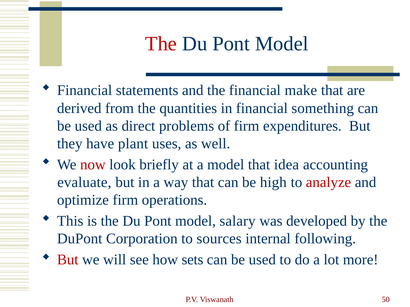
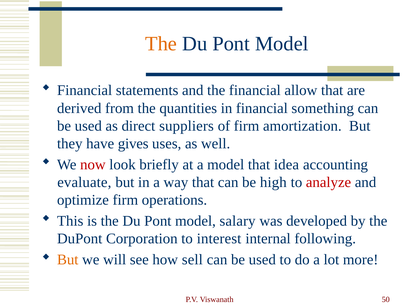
The colour: red -> orange (161, 44)
make: make -> allow (301, 91)
problems: problems -> suppliers (186, 126)
expenditures: expenditures -> amortization (302, 126)
plant: plant -> gives (133, 144)
sources: sources -> interest (219, 239)
But colour: red -> orange (68, 260)
sets: sets -> sell (192, 260)
